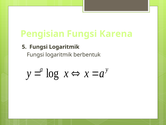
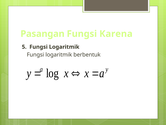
Pengisian: Pengisian -> Pasangan (43, 34)
